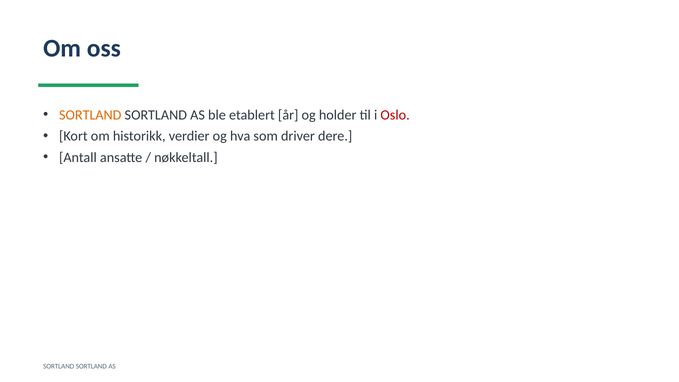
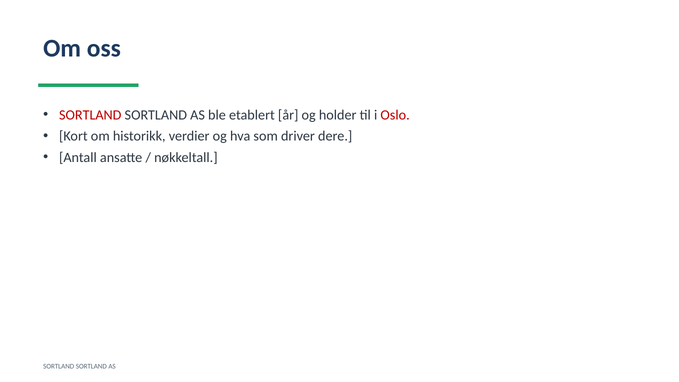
SORTLAND colour: orange -> red (90, 115)
